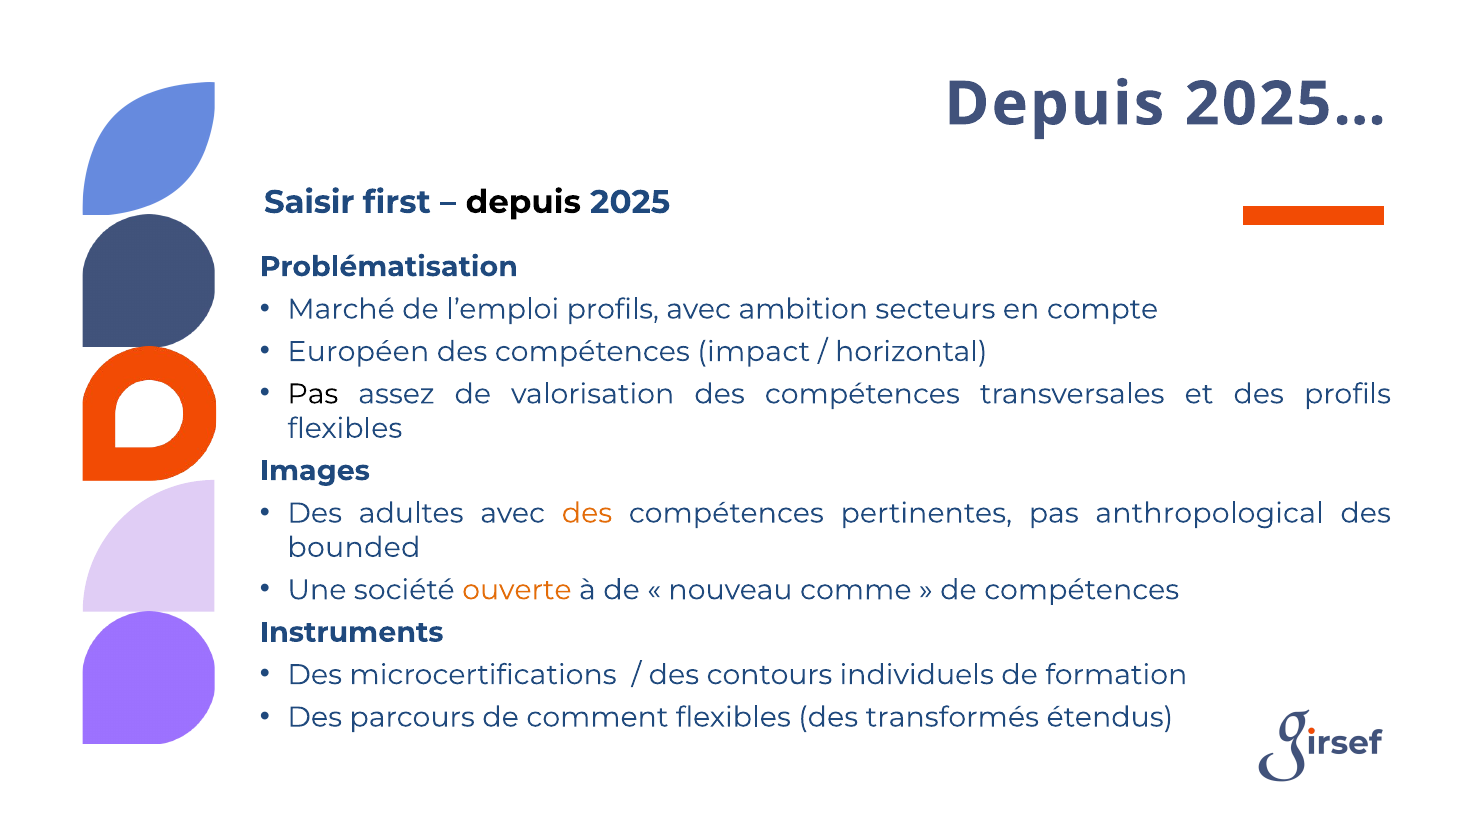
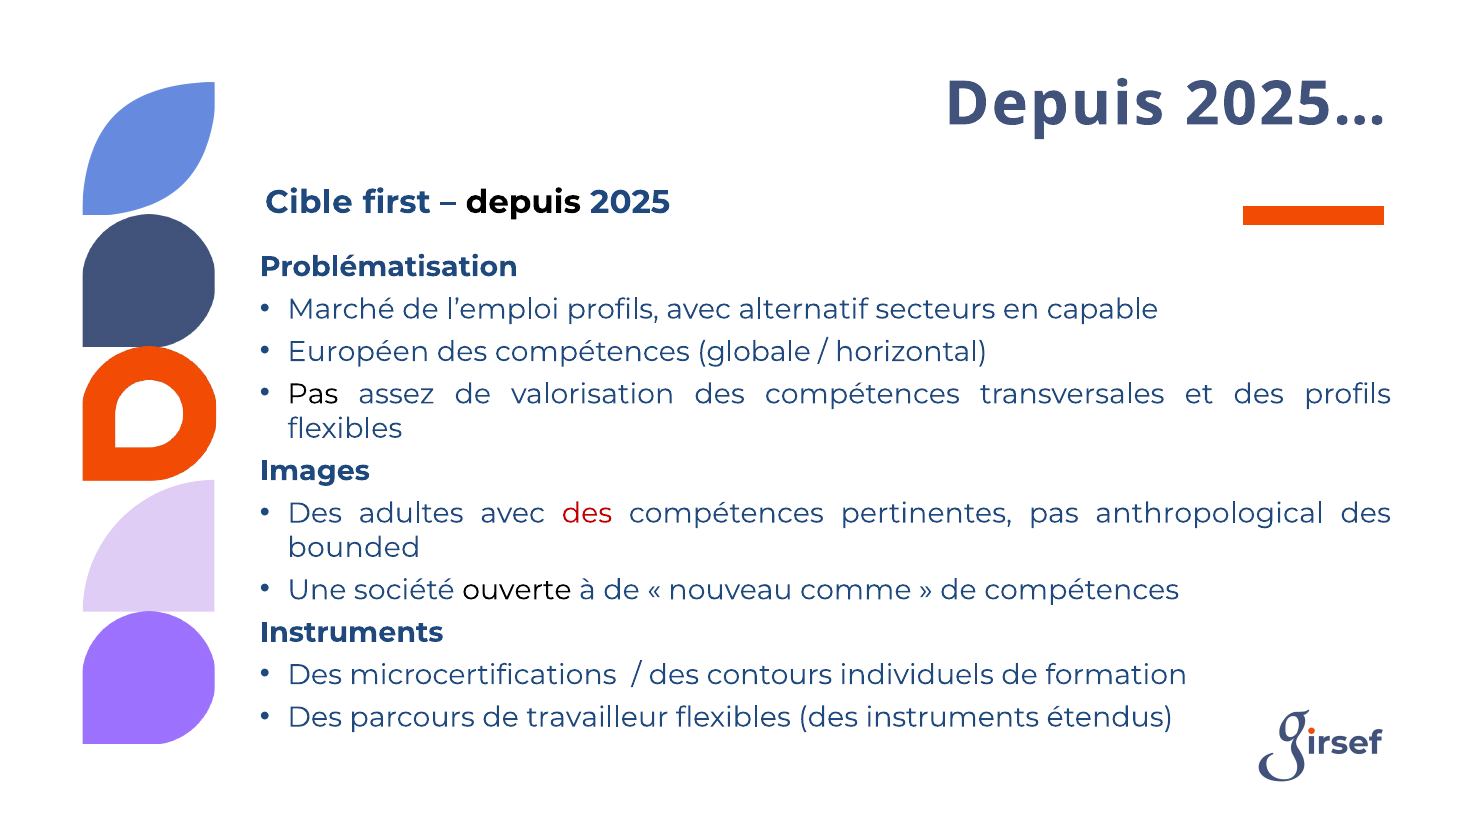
Saisir: Saisir -> Cible (309, 202)
ambition: ambition -> alternatif (803, 309)
compte: compte -> capable (1103, 309)
impact: impact -> globale (754, 352)
des colour: orange -> red (587, 513)
ouverte colour: orange -> black (517, 590)
comment: comment -> travailleur (597, 717)
des transformés: transformés -> instruments (952, 717)
